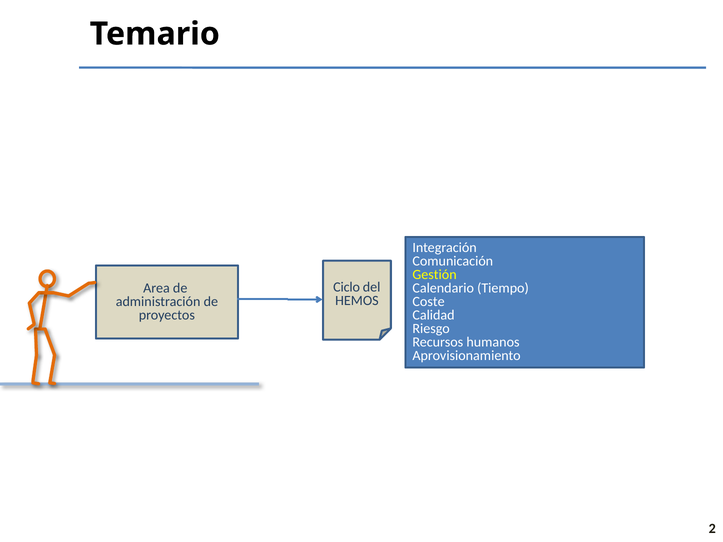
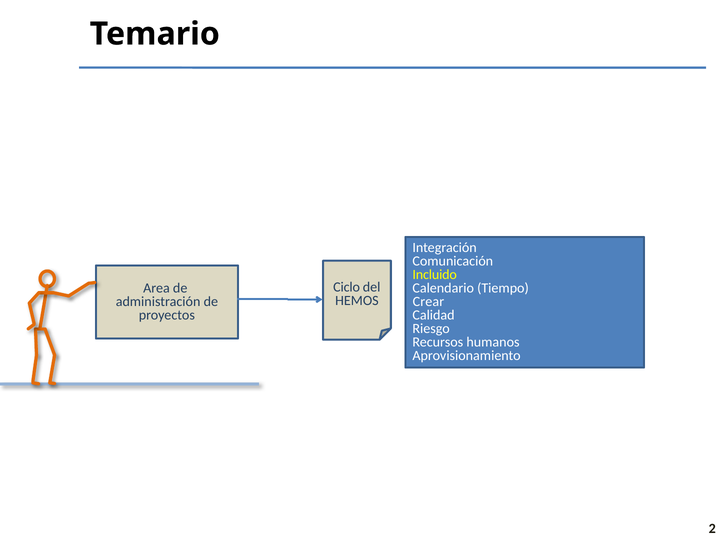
Gestión: Gestión -> Incluido (435, 275)
Coste: Coste -> Crear (428, 302)
